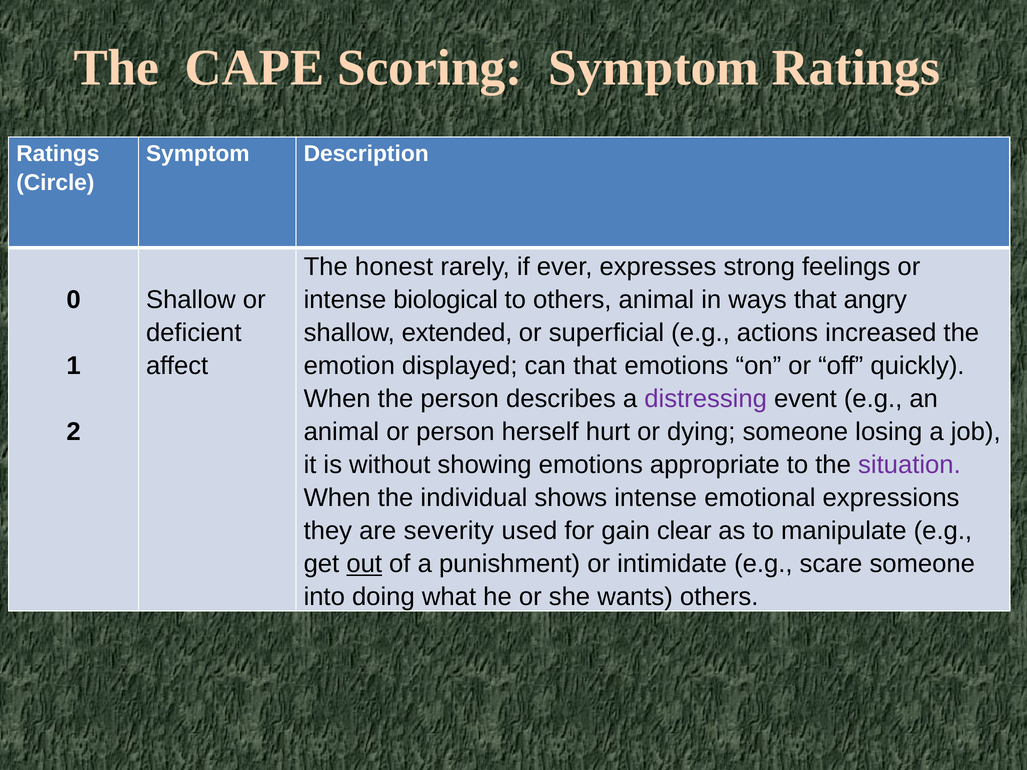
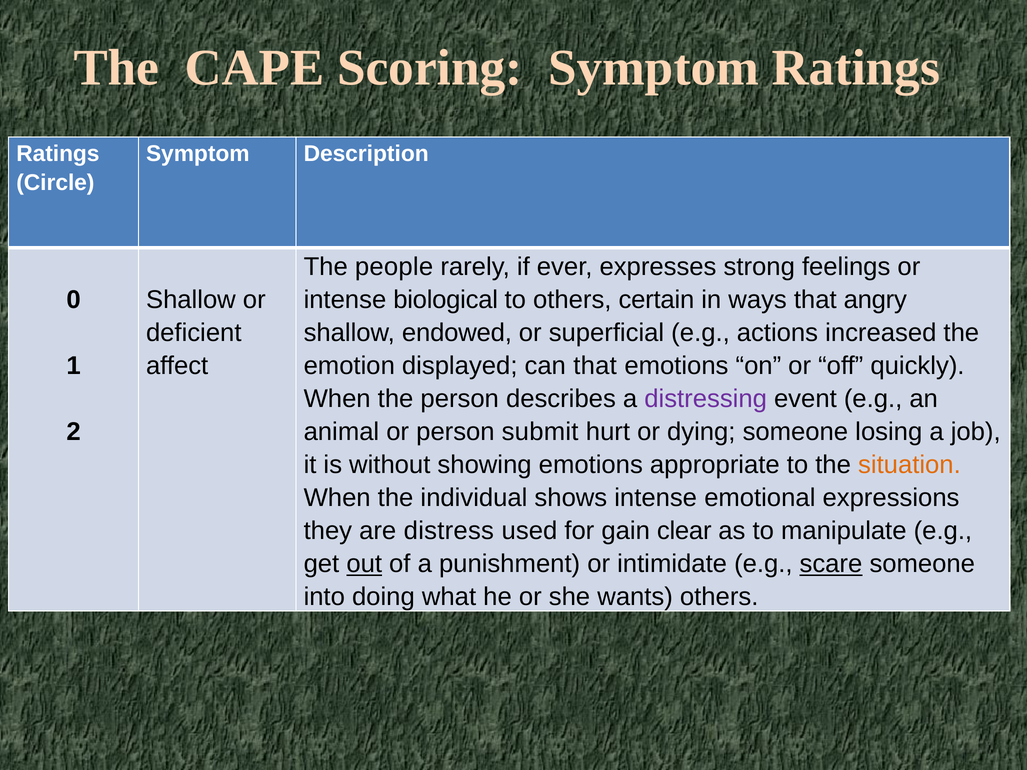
honest: honest -> people (394, 267)
others animal: animal -> certain (656, 300)
extended: extended -> endowed (457, 333)
herself: herself -> submit (540, 432)
situation colour: purple -> orange (909, 465)
severity: severity -> distress (449, 531)
scare underline: none -> present (831, 564)
